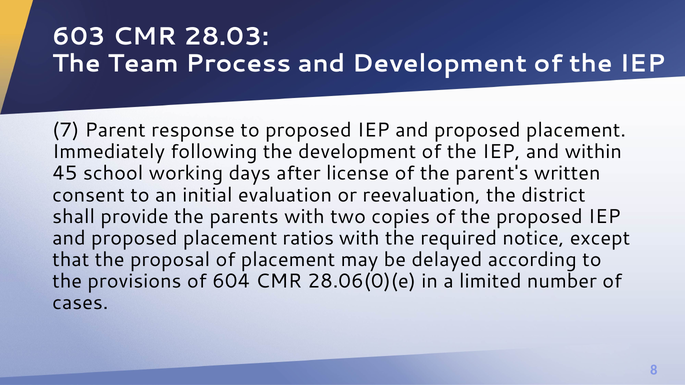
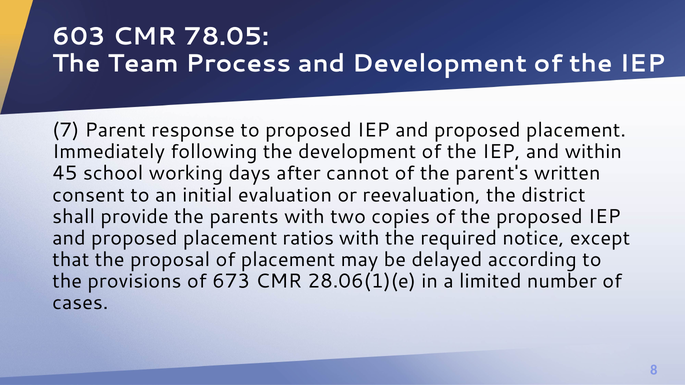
28.03: 28.03 -> 78.05 (226, 36)
license: license -> cannot (358, 174)
604: 604 -> 673 (231, 281)
28.06(0)(e: 28.06(0)(e -> 28.06(1)(e (362, 281)
